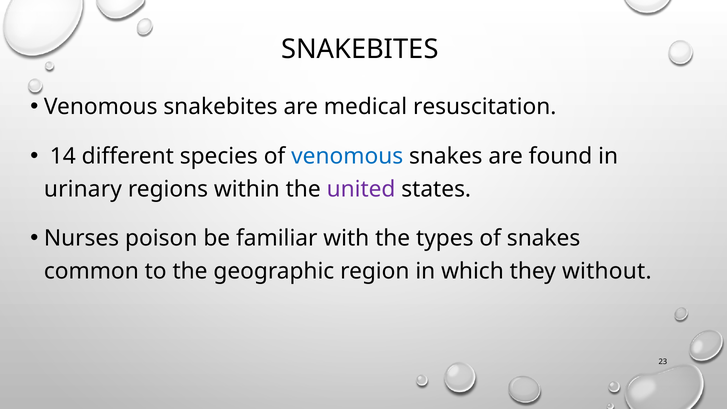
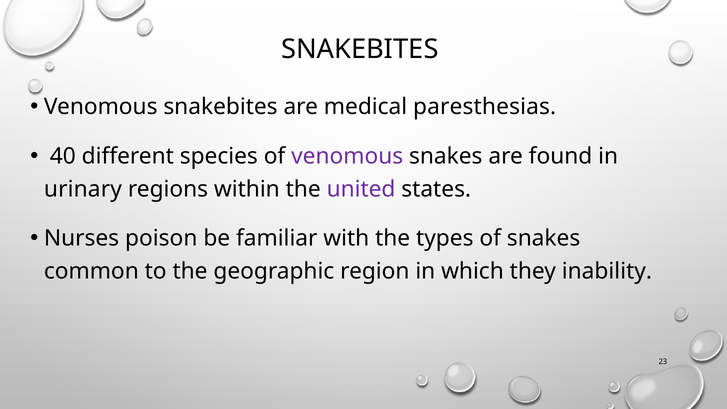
resuscitation: resuscitation -> paresthesias (485, 107)
14: 14 -> 40 (63, 156)
venomous colour: blue -> purple (347, 156)
without: without -> inability (607, 271)
